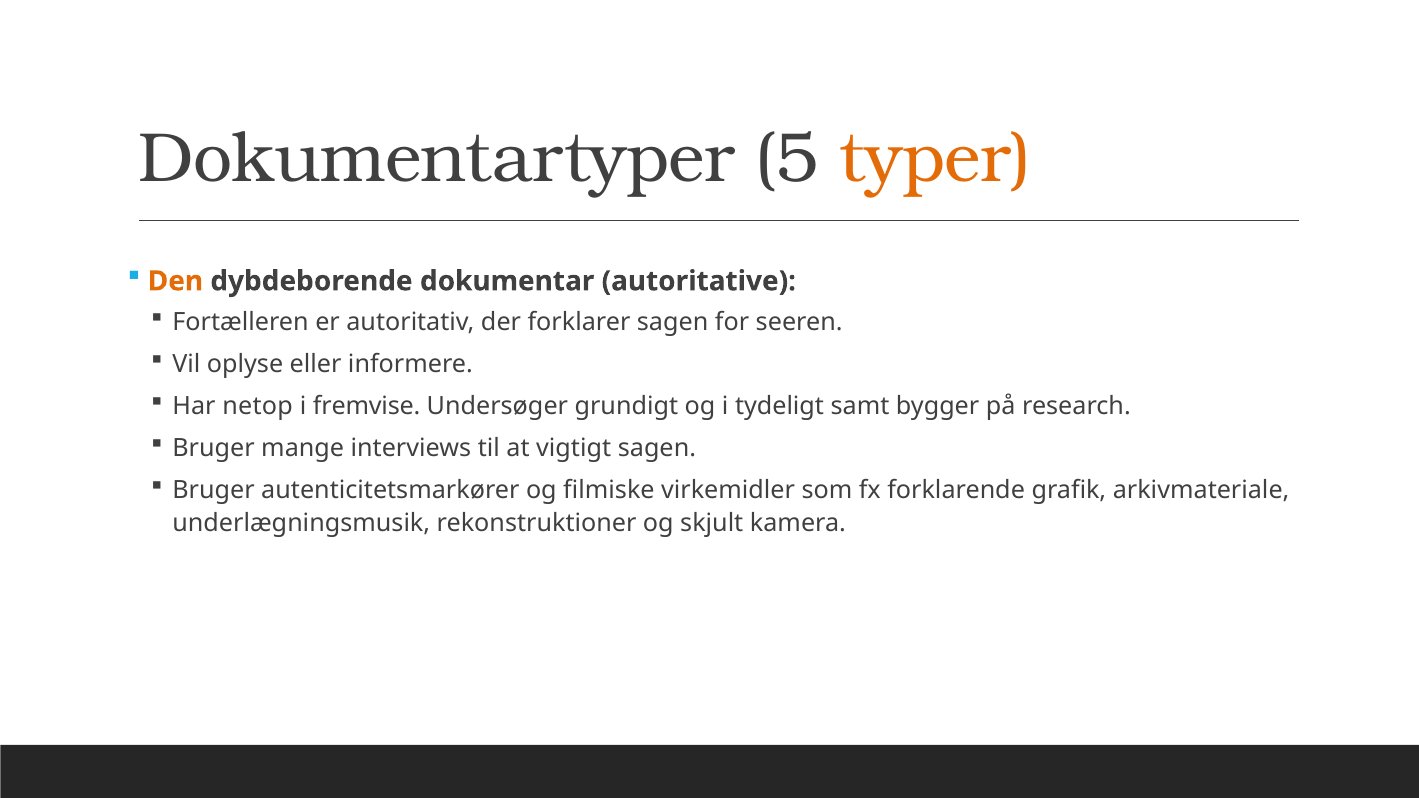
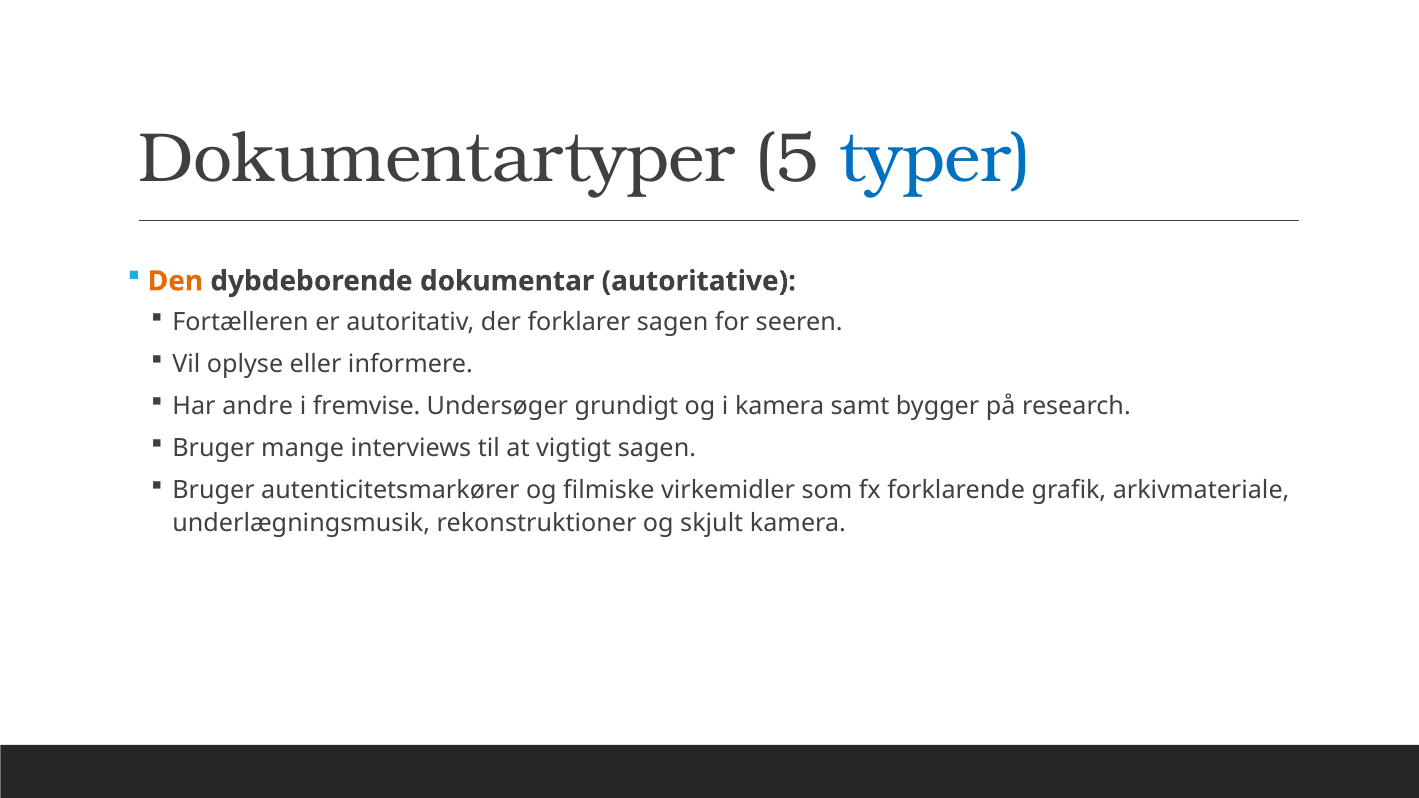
typer colour: orange -> blue (935, 159)
netop: netop -> andre (258, 406)
i tydeligt: tydeligt -> kamera (780, 406)
